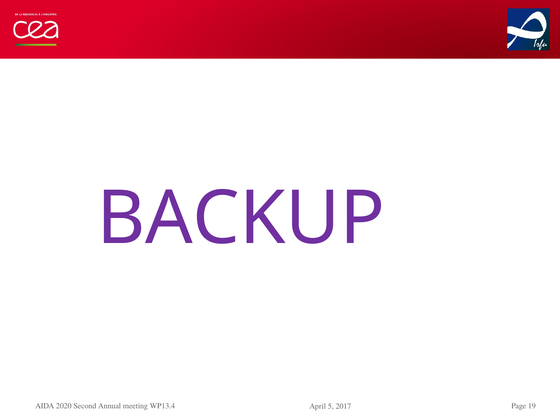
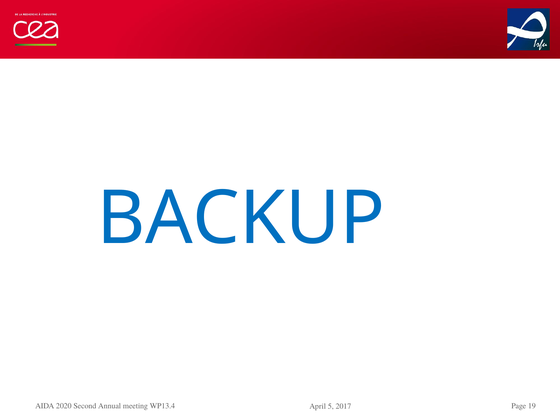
BACKUP colour: purple -> blue (241, 218)
